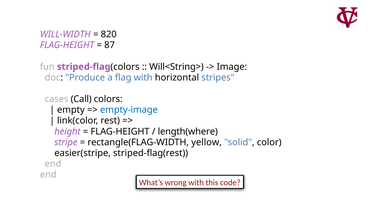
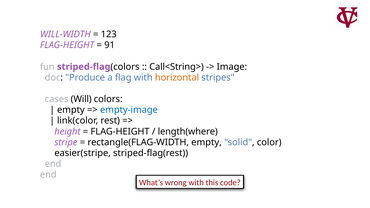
820: 820 -> 123 (109, 34)
87: 87 -> 91 (110, 45)
Will<String>: Will<String> -> Call<String> (177, 67)
horizontal colour: black -> orange (177, 78)
Call: Call -> Will (81, 99)
rectangle(FLAG-WIDTH yellow: yellow -> empty (207, 142)
